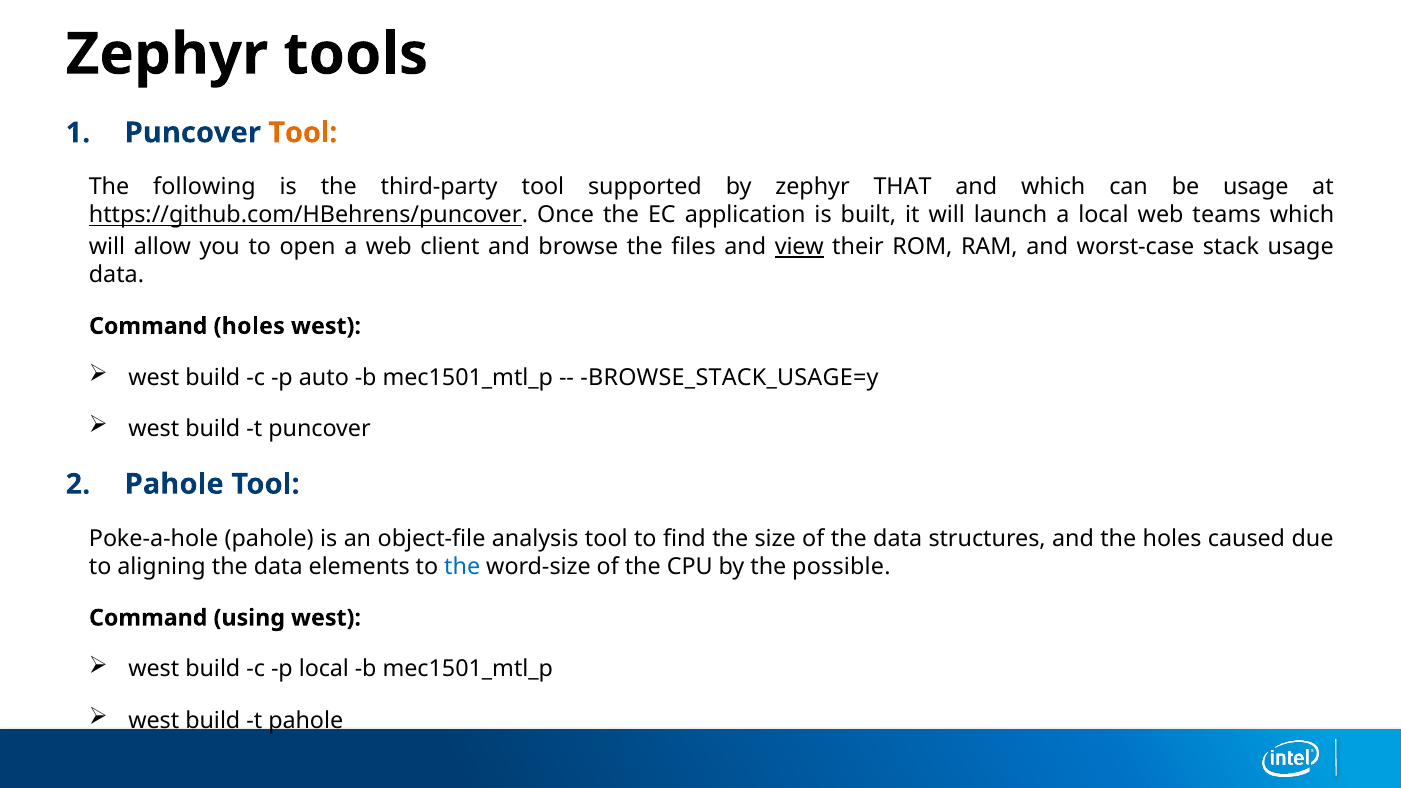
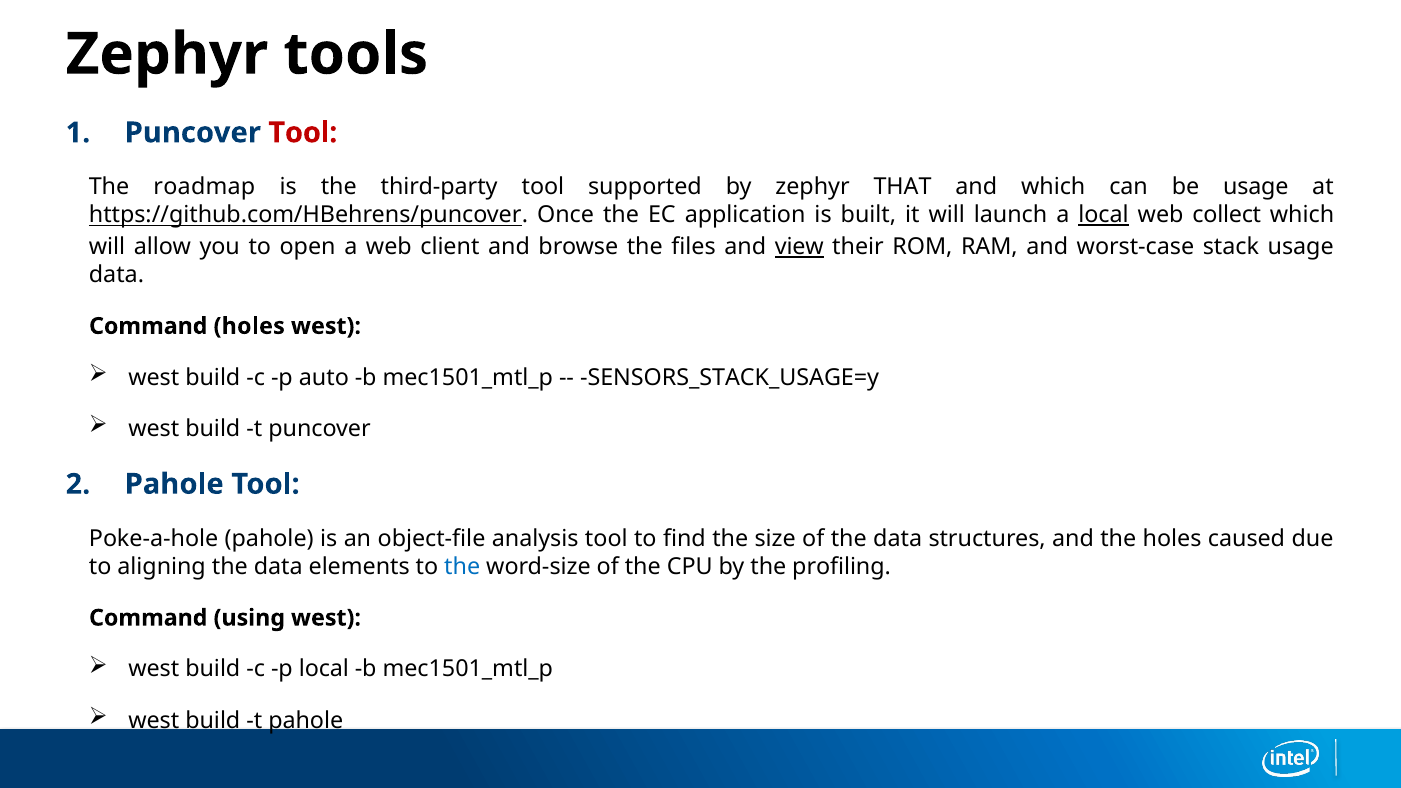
Tool colour: orange -> red (303, 133)
following: following -> roadmap (204, 187)
local underline: none -> present (1104, 215)
teams: teams -> collect (1227, 215)
BROWSE_STACK_USAGE=y: BROWSE_STACK_USAGE=y -> SENSORS_STACK_USAGE=y (730, 378)
possible: possible -> profiling (842, 567)
